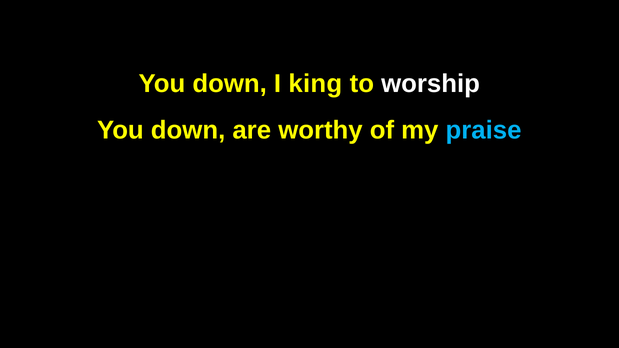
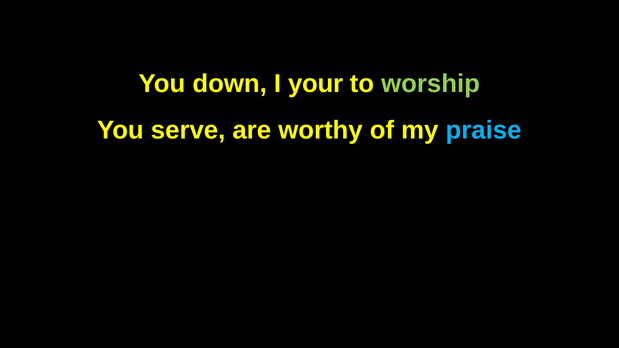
king: king -> your (316, 84)
worship colour: white -> light green (431, 84)
down: down -> serve (188, 130)
